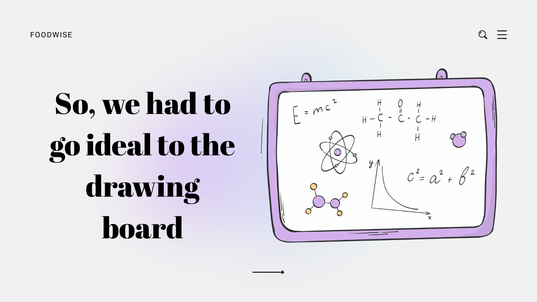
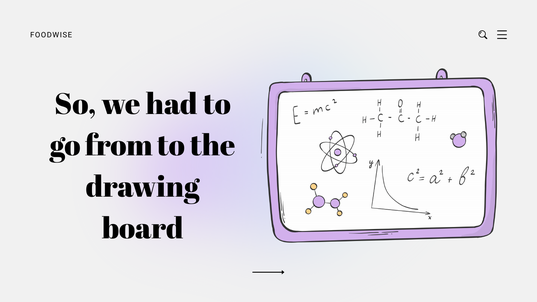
ideal: ideal -> from (119, 146)
